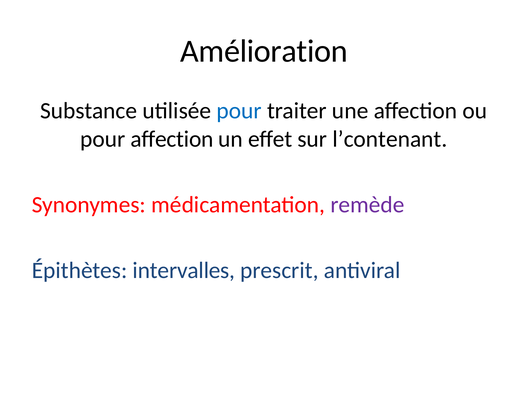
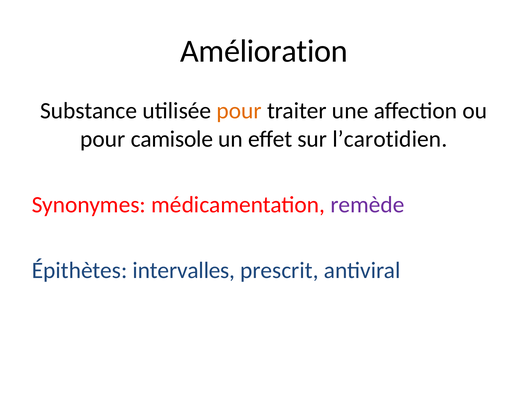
pour colour: blue -> orange (239, 111)
pour affection: affection -> camisole (172, 139)
l’contenant: l’contenant -> l’carotidien (390, 139)
